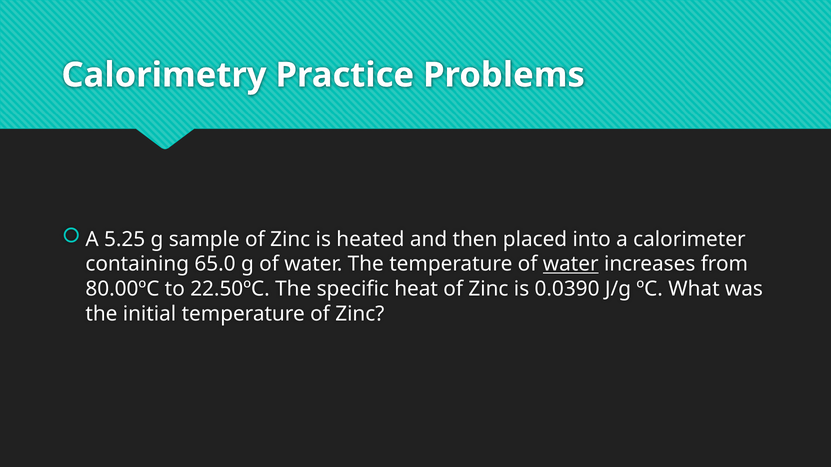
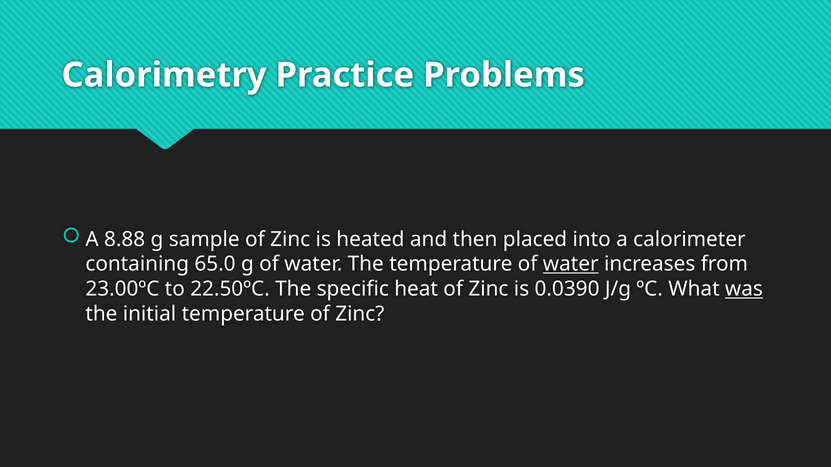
5.25: 5.25 -> 8.88 (125, 239)
80.00ºC: 80.00ºC -> 23.00ºC (122, 289)
was underline: none -> present (744, 289)
